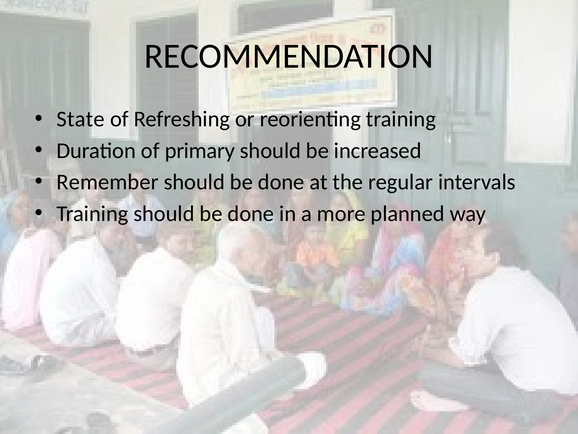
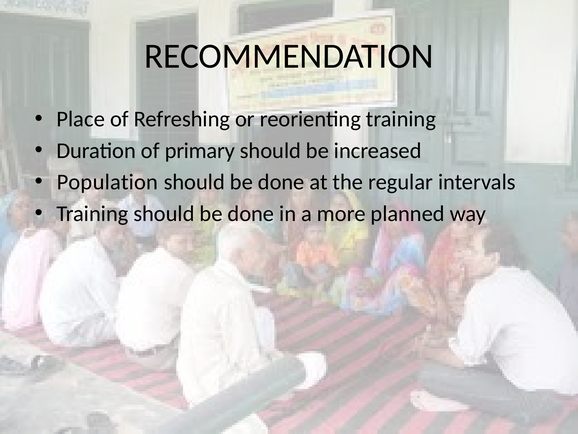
State: State -> Place (81, 119)
Remember: Remember -> Population (107, 182)
